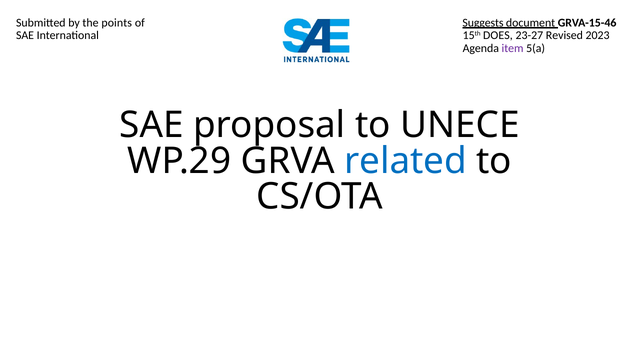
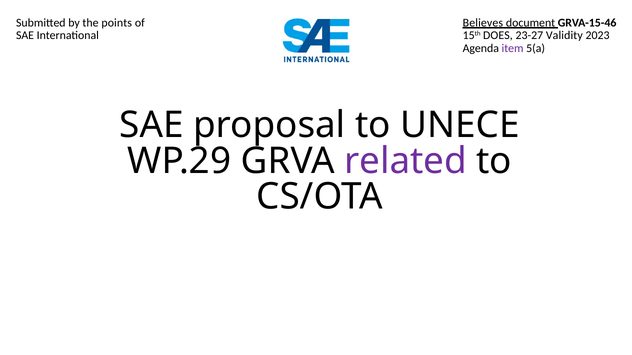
Suggests: Suggests -> Believes (483, 23)
Revised: Revised -> Validity (564, 35)
related colour: blue -> purple (406, 161)
